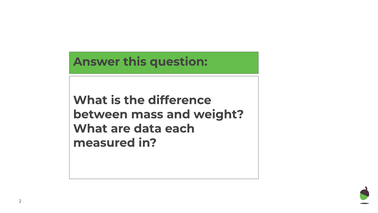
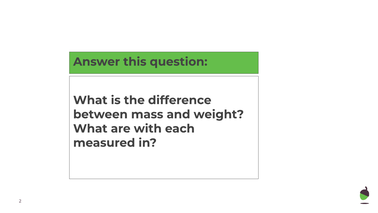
data: data -> with (148, 128)
